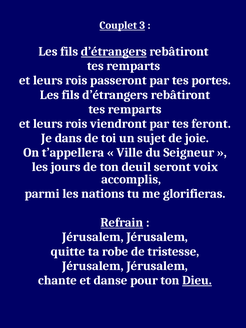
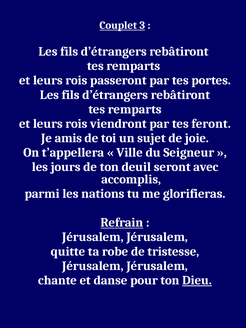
d’étrangers underline: present -> none (114, 51)
dans: dans -> amis (68, 138)
voix: voix -> avec (206, 167)
